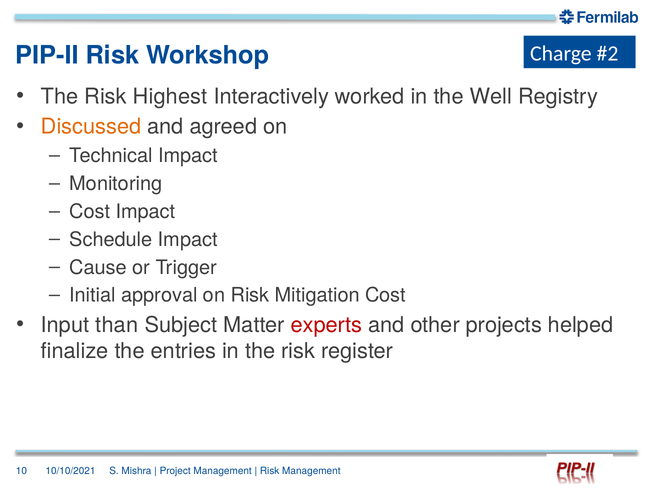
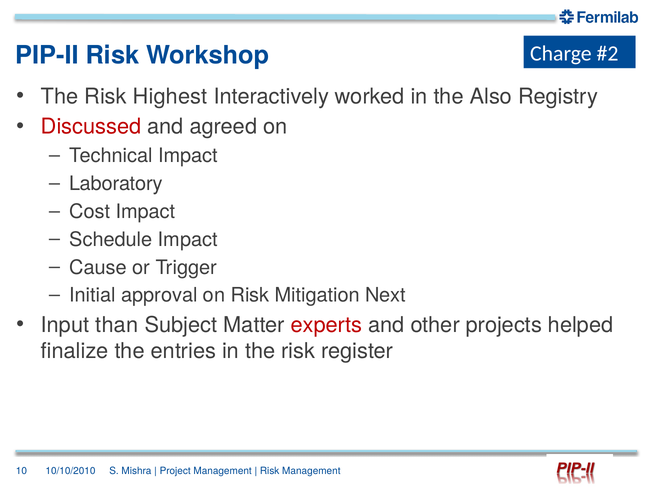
Well: Well -> Also (491, 96)
Discussed colour: orange -> red (91, 127)
Monitoring: Monitoring -> Laboratory (116, 184)
Mitigation Cost: Cost -> Next (385, 295)
10/10/2021: 10/10/2021 -> 10/10/2010 (70, 471)
